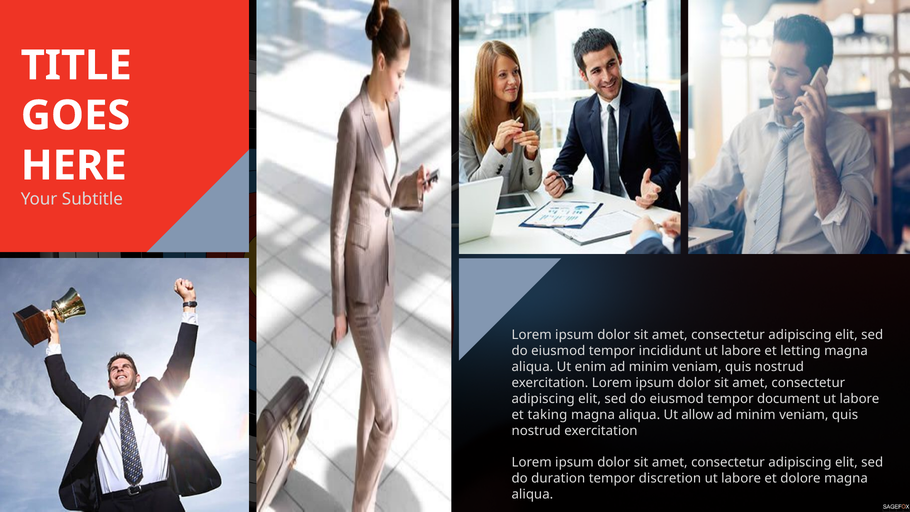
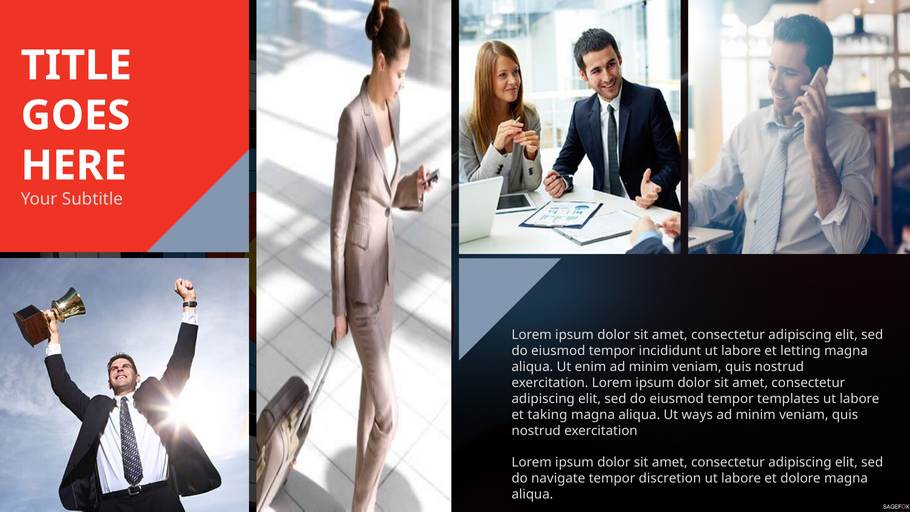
document: document -> templates (788, 399)
allow: allow -> ways (697, 415)
duration: duration -> navigate (558, 478)
